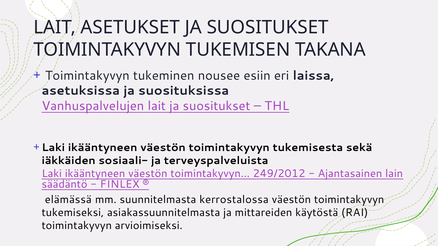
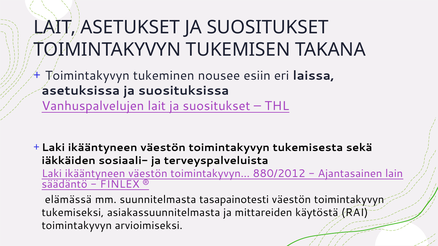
249/2012: 249/2012 -> 880/2012 (279, 174)
kerrostalossa: kerrostalossa -> tasapainotesti (234, 200)
